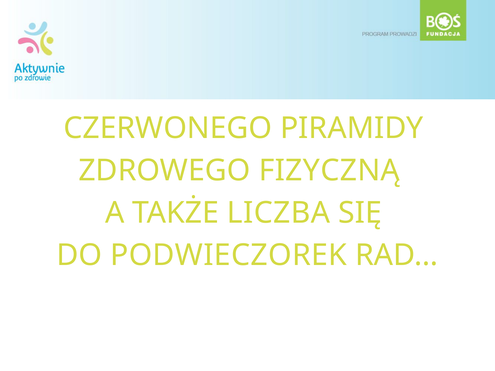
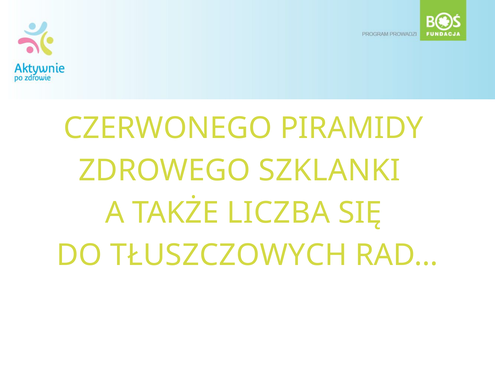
FIZYCZNĄ: FIZYCZNĄ -> SZKLANKI (329, 171)
PODWIECZOREK: PODWIECZOREK -> TŁUSZCZOWYCH (229, 255)
